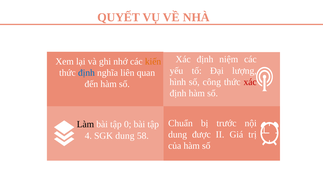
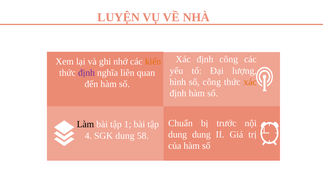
QUYẾT: QUYẾT -> LUYỆN (119, 17)
định niệm: niệm -> công (229, 59)
định colour: blue -> purple (86, 73)
xác colour: red -> orange (250, 82)
0: 0 -> 1 (128, 124)
dung được: được -> dung (201, 134)
